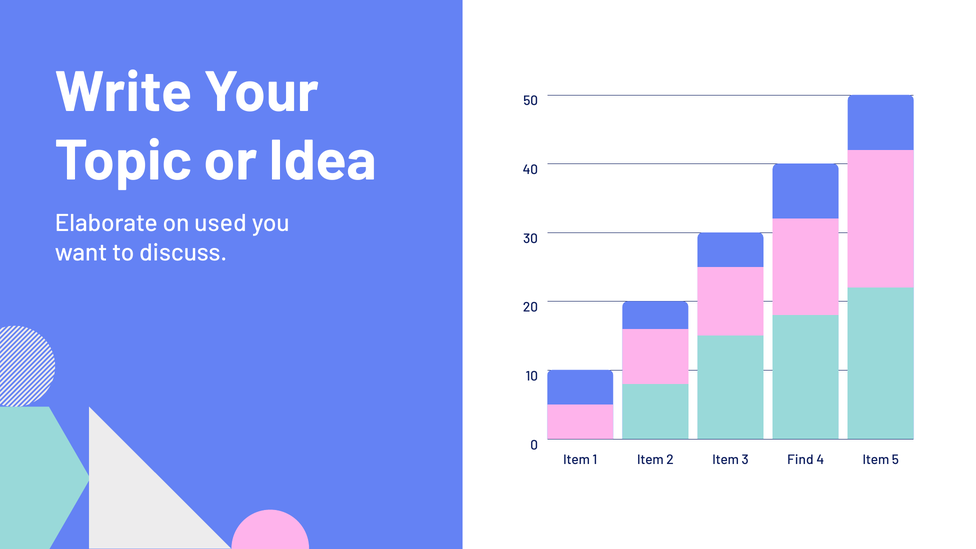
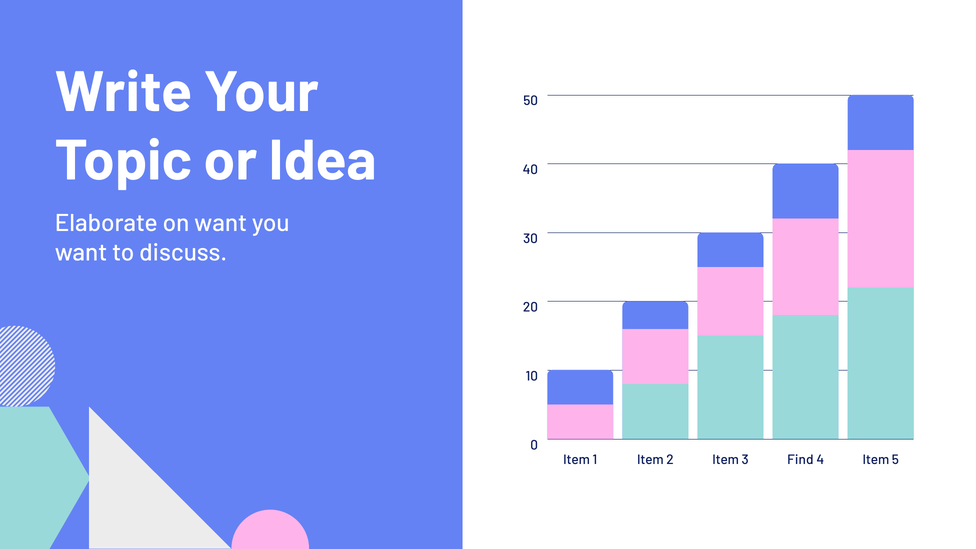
on used: used -> want (221, 223)
